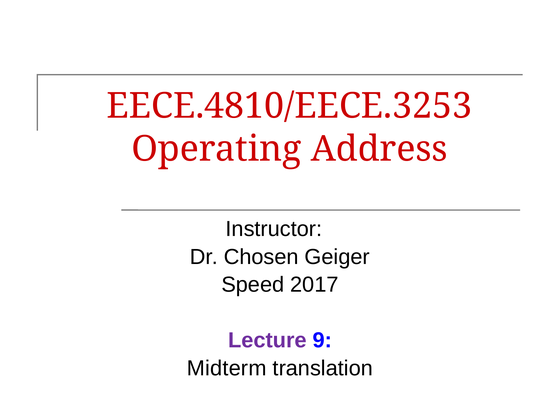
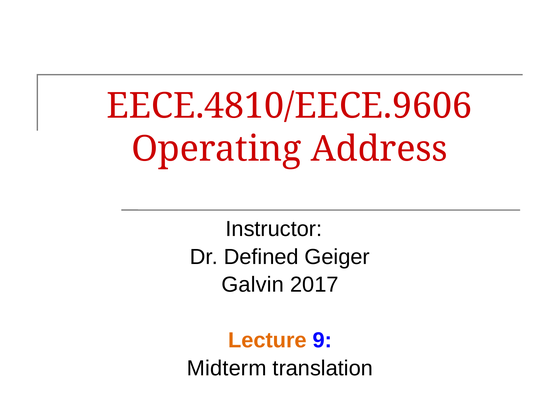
EECE.4810/EECE.3253: EECE.4810/EECE.3253 -> EECE.4810/EECE.9606 (289, 106)
Chosen: Chosen -> Defined (261, 257)
Speed: Speed -> Galvin (253, 285)
Lecture colour: purple -> orange (267, 340)
